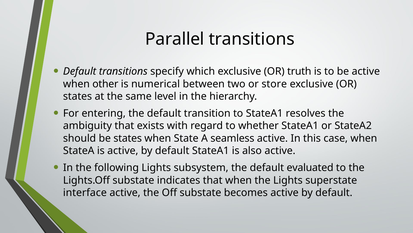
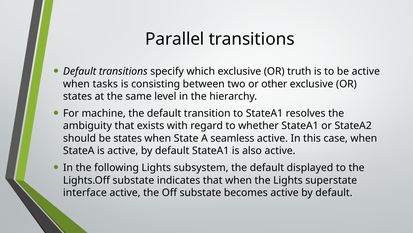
other: other -> tasks (105, 84)
numerical: numerical -> consisting (156, 84)
store: store -> other (274, 84)
entering: entering -> machine (104, 113)
evaluated: evaluated -> displayed (310, 167)
